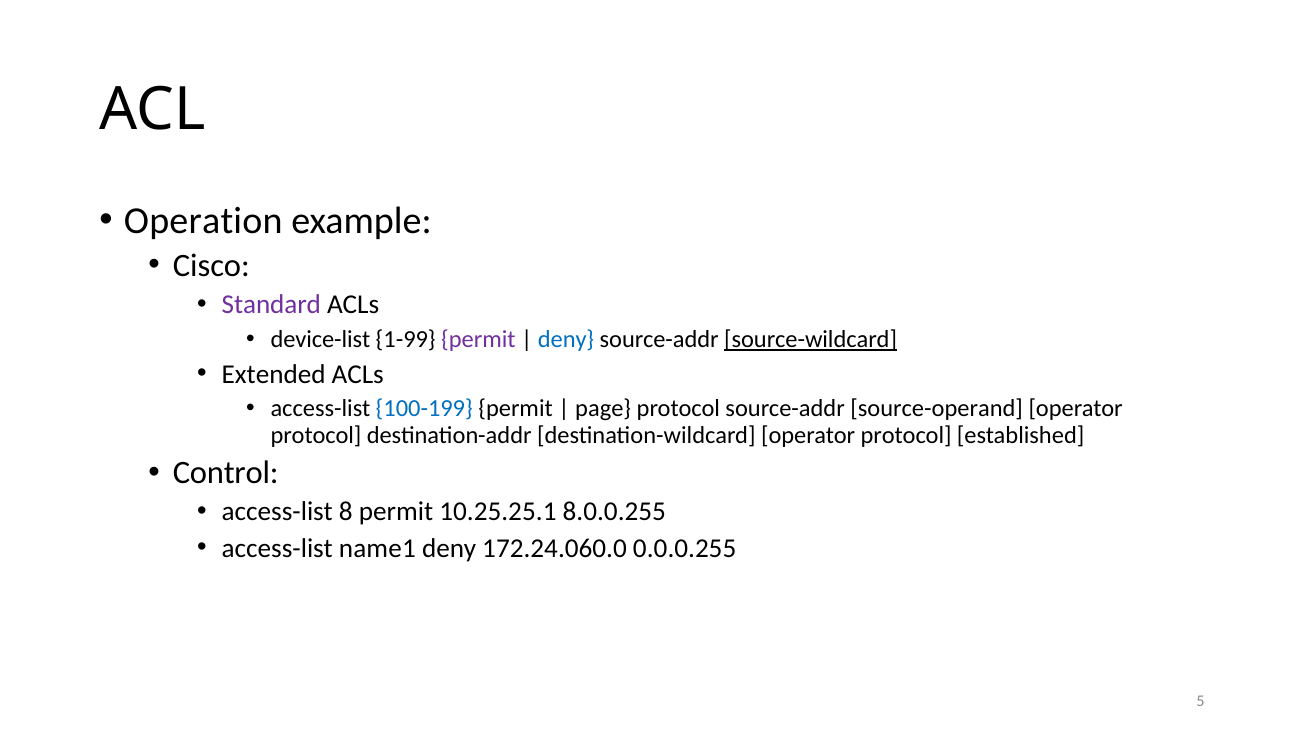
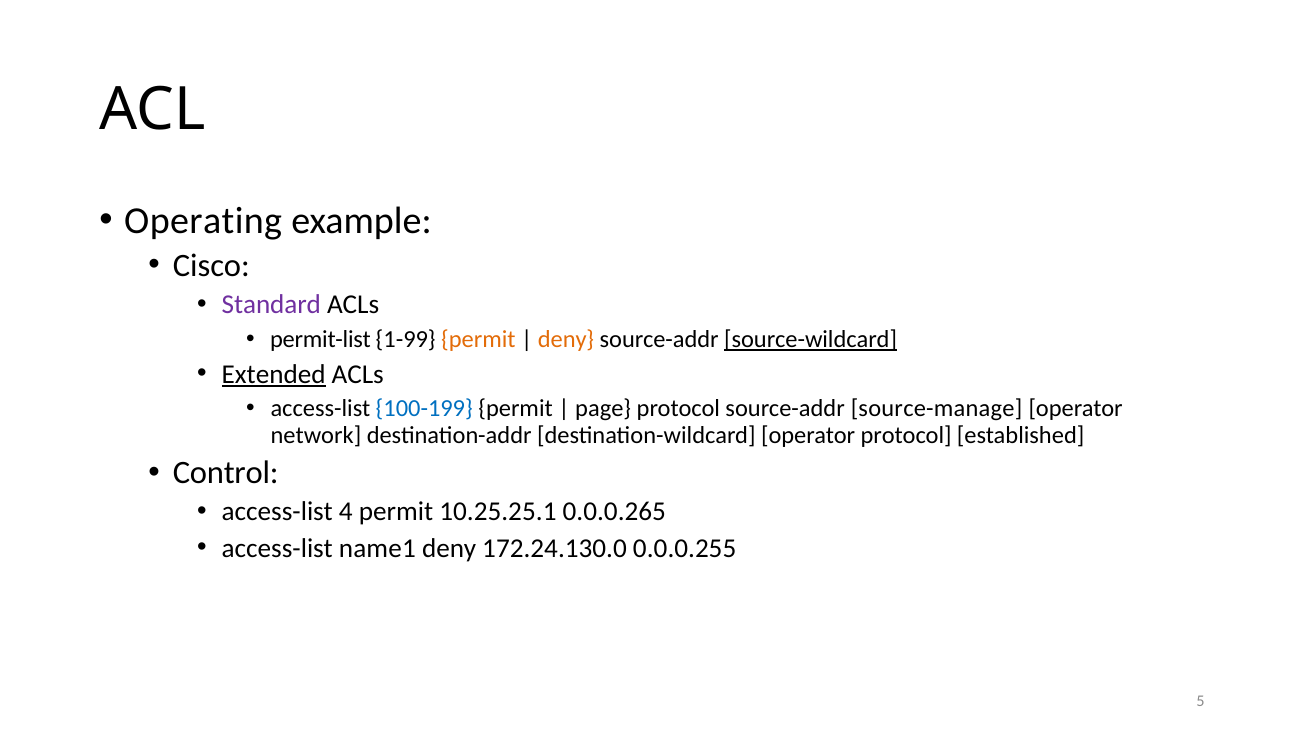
Operation: Operation -> Operating (203, 220)
device-list: device-list -> permit-list (321, 339)
permit colour: purple -> orange (478, 339)
deny colour: blue -> orange (566, 339)
Extended underline: none -> present (274, 374)
source-operand: source-operand -> source-manage (937, 408)
protocol: protocol -> network (316, 435)
8: 8 -> 4 (346, 512)
8.0.0.255: 8.0.0.255 -> 0.0.0.265 (614, 512)
172.24.060.0: 172.24.060.0 -> 172.24.130.0 (555, 548)
